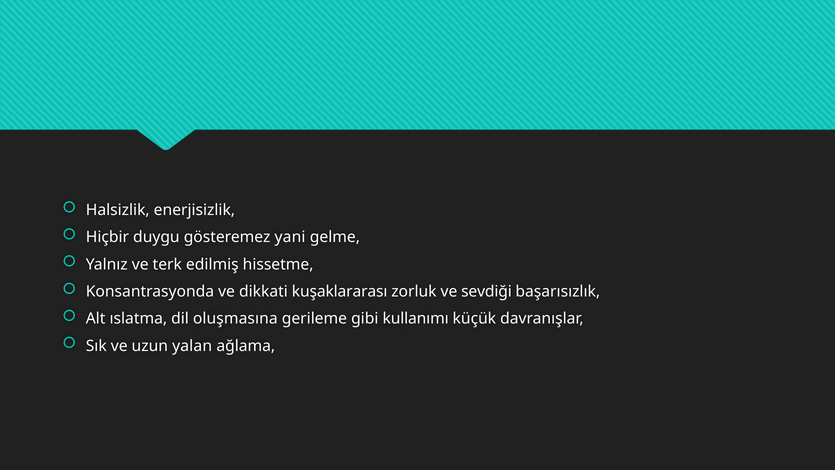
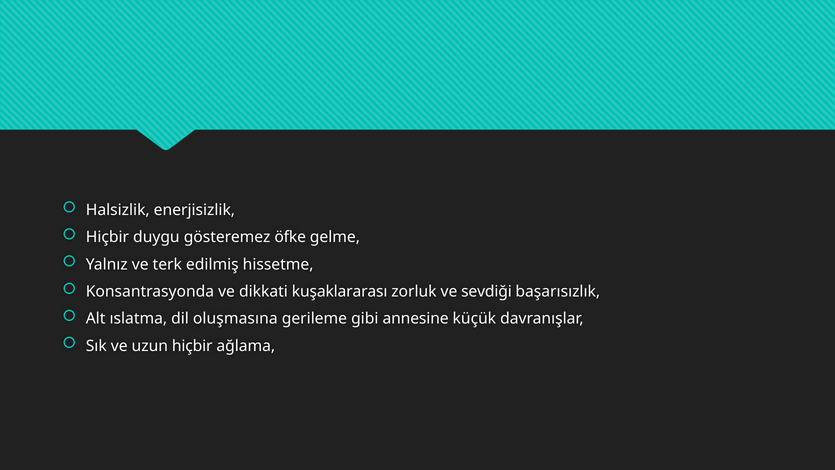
yani: yani -> öfke (290, 237)
kullanımı: kullanımı -> annesine (416, 319)
uzun yalan: yalan -> hiçbir (192, 346)
